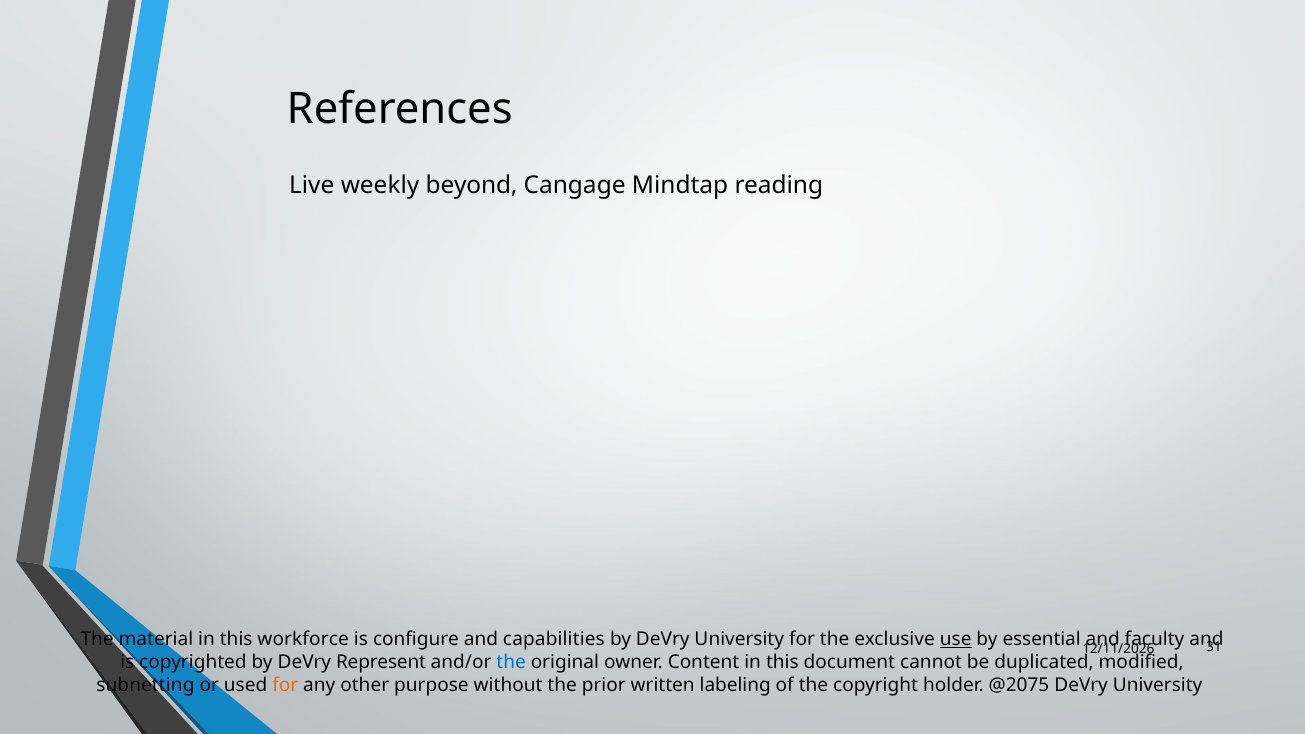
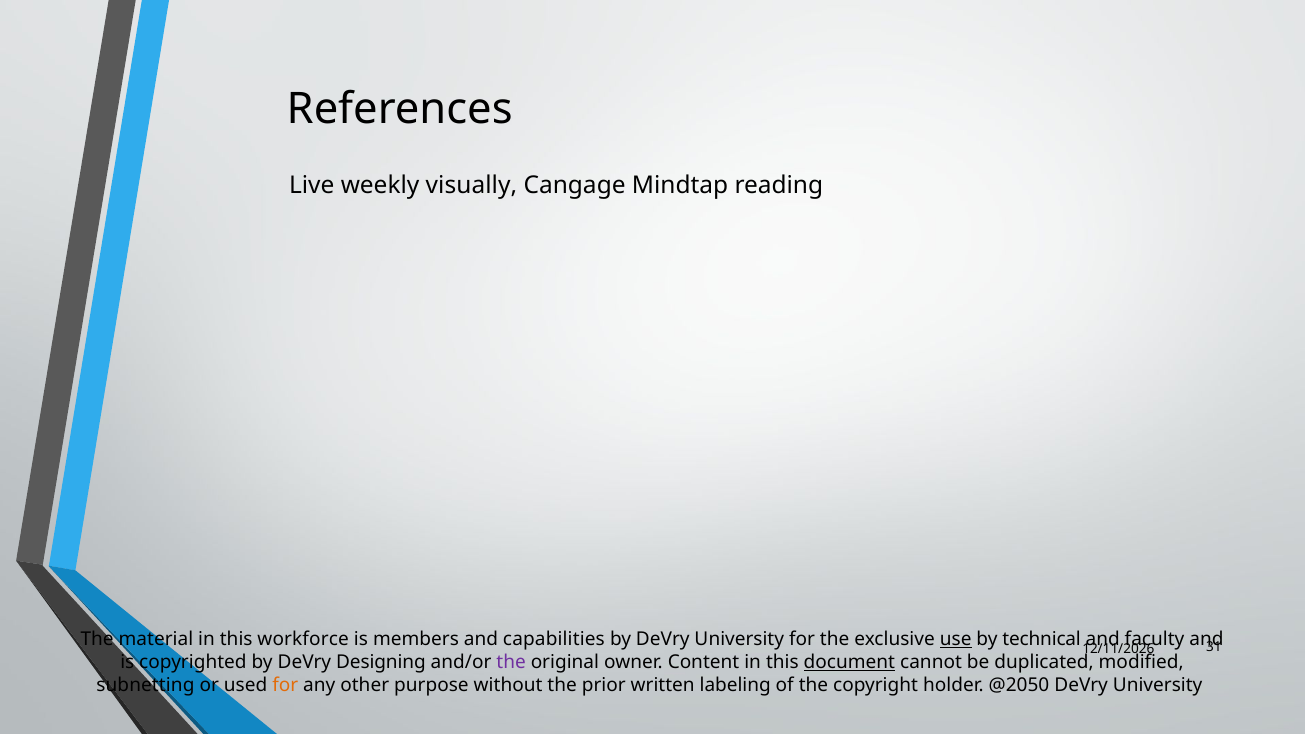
beyond: beyond -> visually (471, 185)
configure: configure -> members (416, 639)
essential: essential -> technical (1042, 639)
Represent: Represent -> Designing (381, 662)
the colour: blue -> purple (511, 662)
document underline: none -> present (849, 662)
@2075: @2075 -> @2050 (1019, 685)
